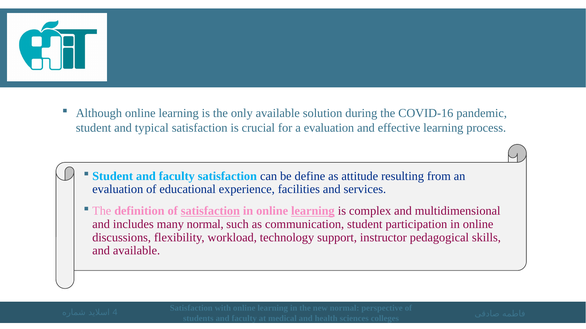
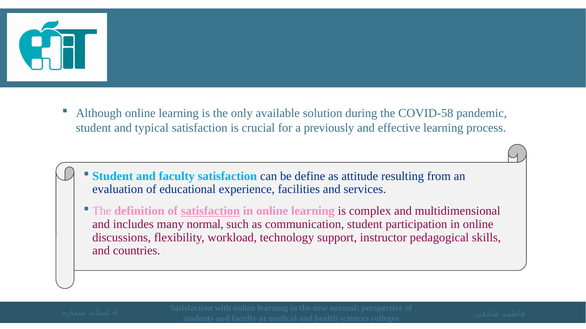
COVID-16: COVID-16 -> COVID-58 (426, 113)
a evaluation: evaluation -> previously (329, 128)
learning underline: present -> none (313, 211)
and available: available -> countries (137, 251)
